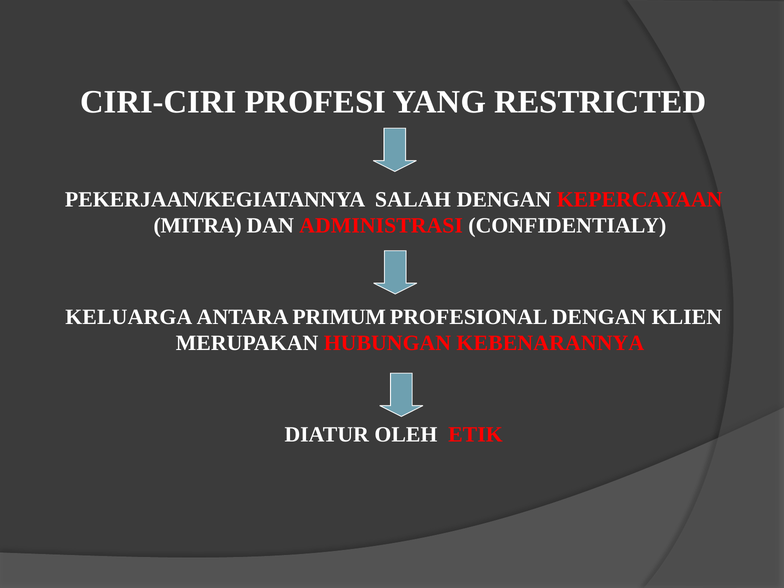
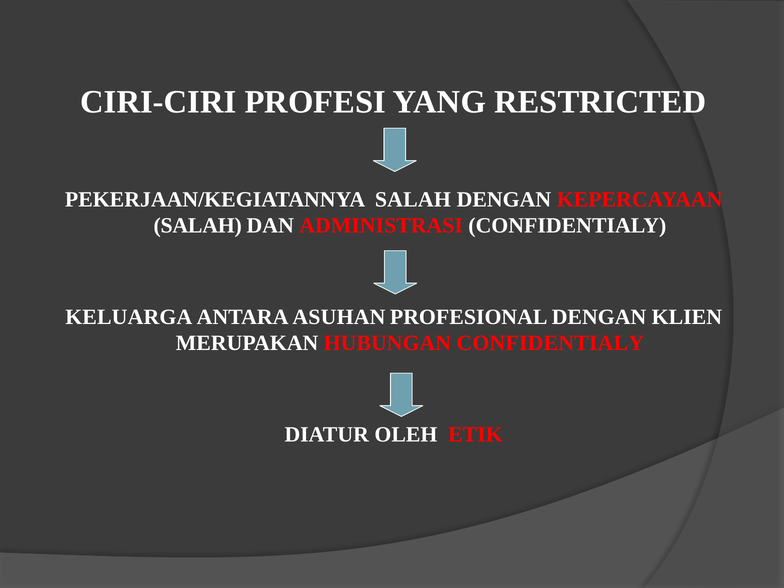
MITRA: MITRA -> SALAH (198, 226)
PRIMUM: PRIMUM -> ASUHAN (339, 317)
HUBUNGAN KEBENARANNYA: KEBENARANNYA -> CONFIDENTIALY (550, 343)
